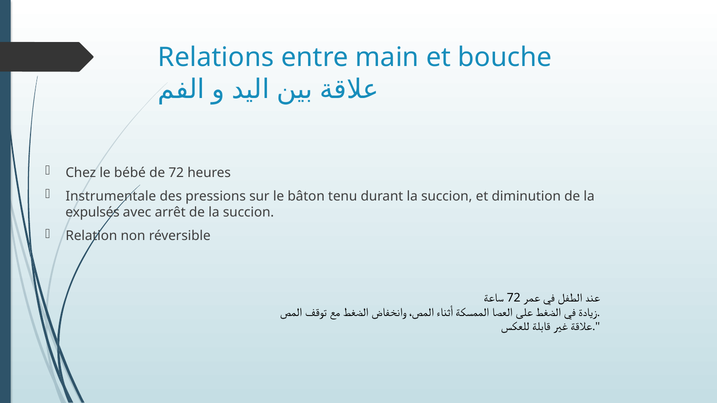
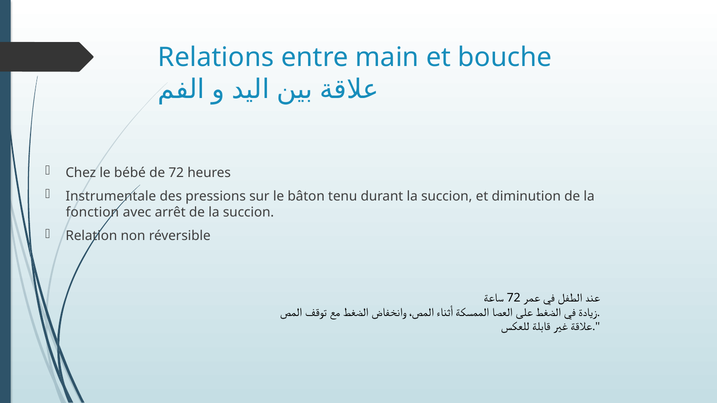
expulsés: expulsés -> fonction (92, 212)
